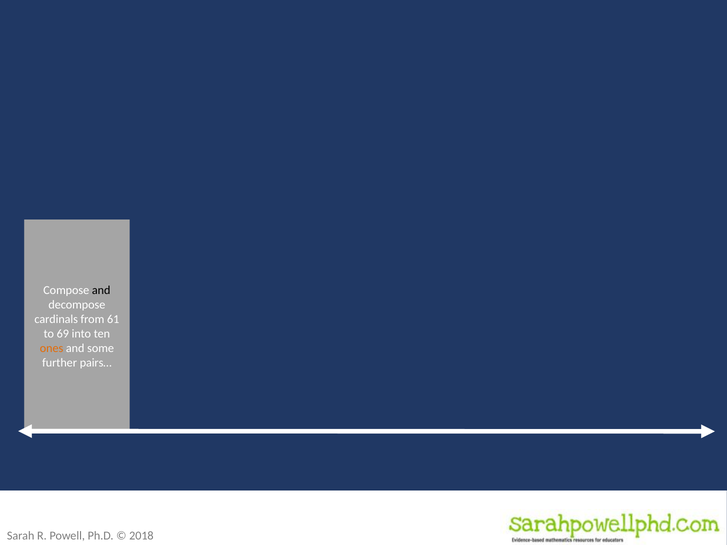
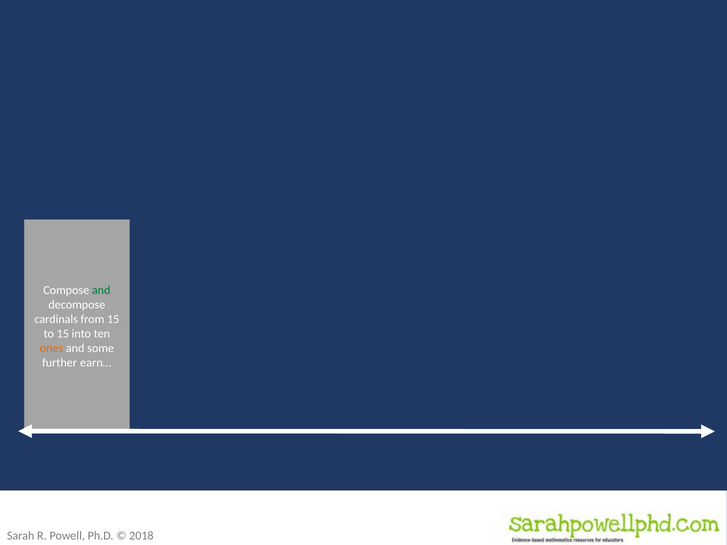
and colour: black -> green (101, 290)
from 61: 61 -> 15 (113, 320)
to 69: 69 -> 15 (63, 334)
pairs…: pairs… -> earn… (96, 363)
